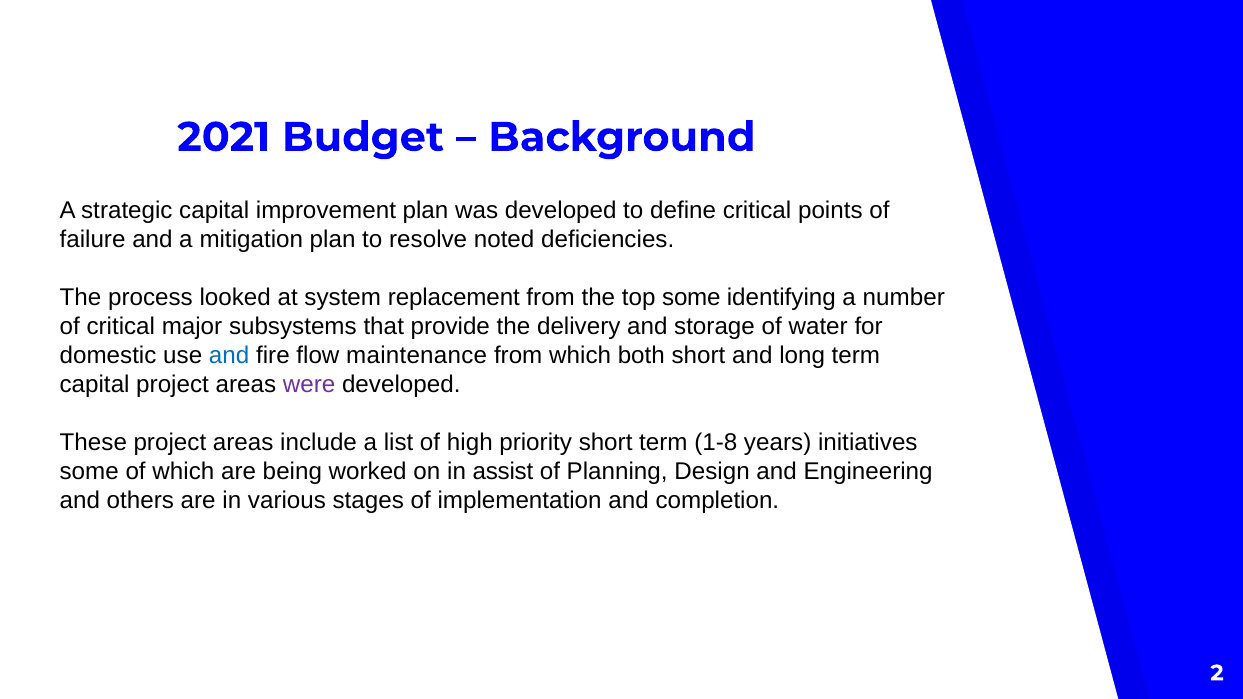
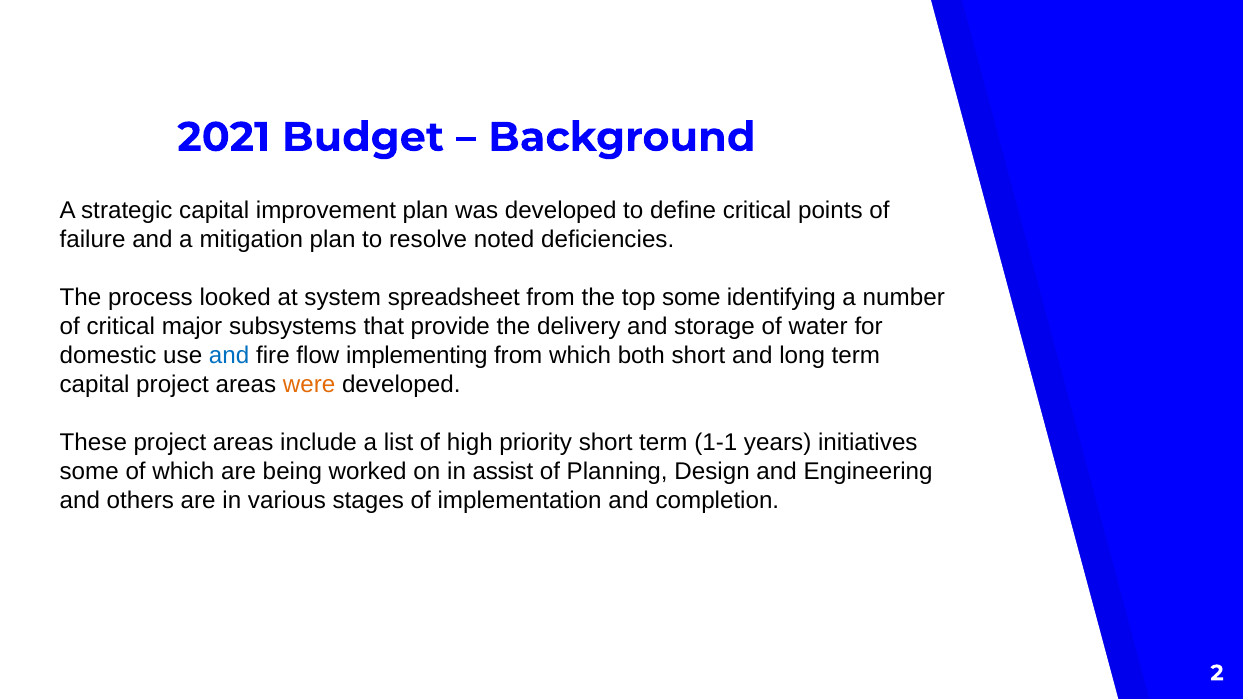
replacement: replacement -> spreadsheet (454, 298)
maintenance: maintenance -> implementing (417, 356)
were colour: purple -> orange (309, 385)
1-8: 1-8 -> 1-1 (716, 443)
